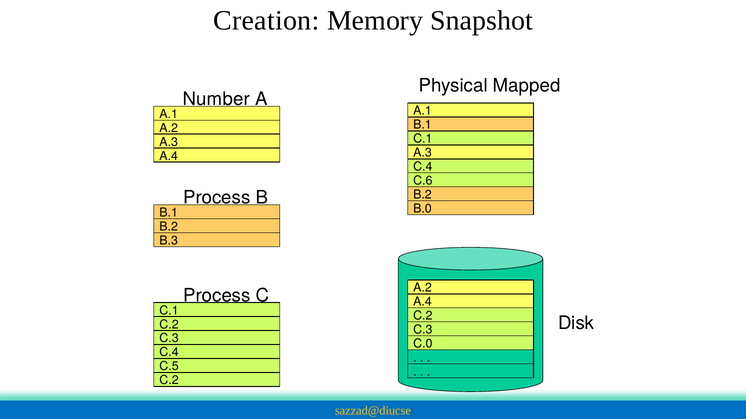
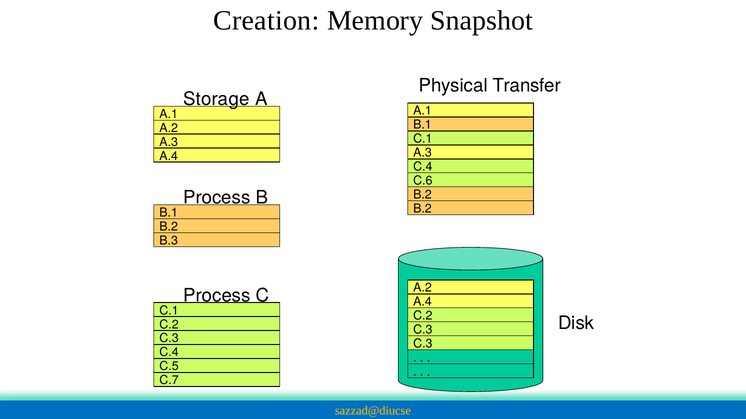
Mapped: Mapped -> Transfer (527, 86)
Number: Number -> Storage (216, 99)
B.0: B.0 -> B.2 (422, 209)
C.0: C.0 -> C.3 (423, 344)
C.2: C.2 -> C.7 (169, 381)
